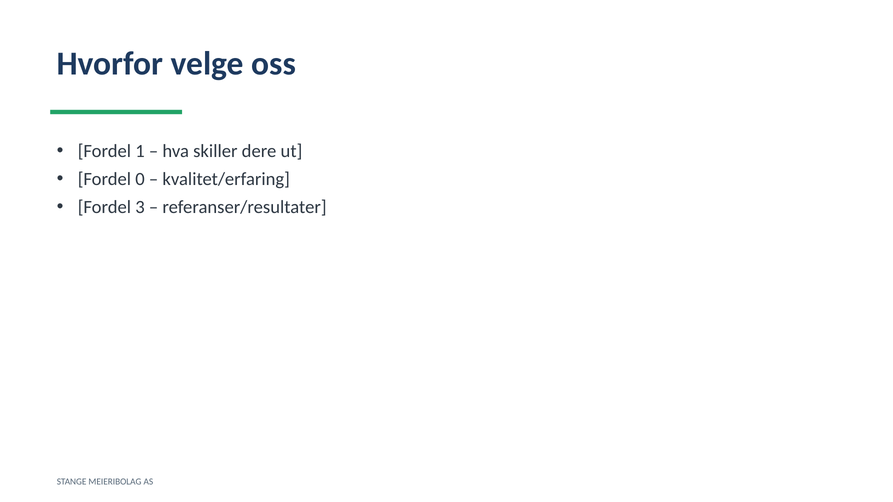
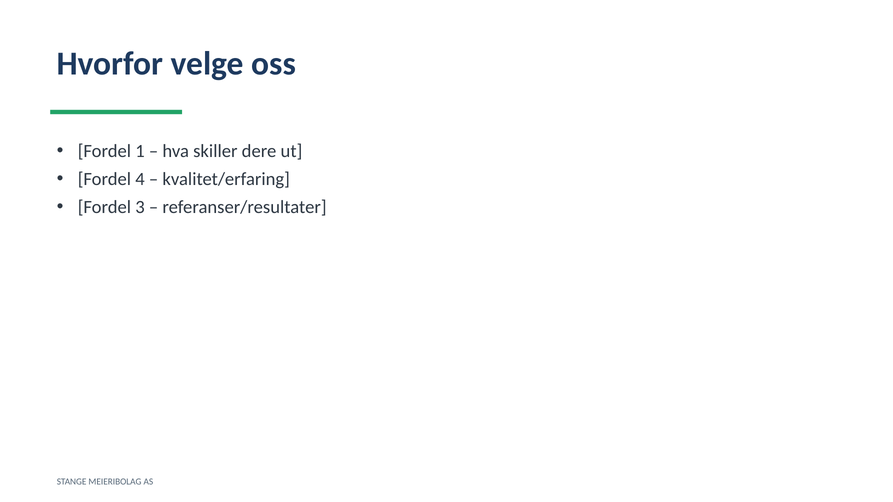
0: 0 -> 4 (140, 179)
